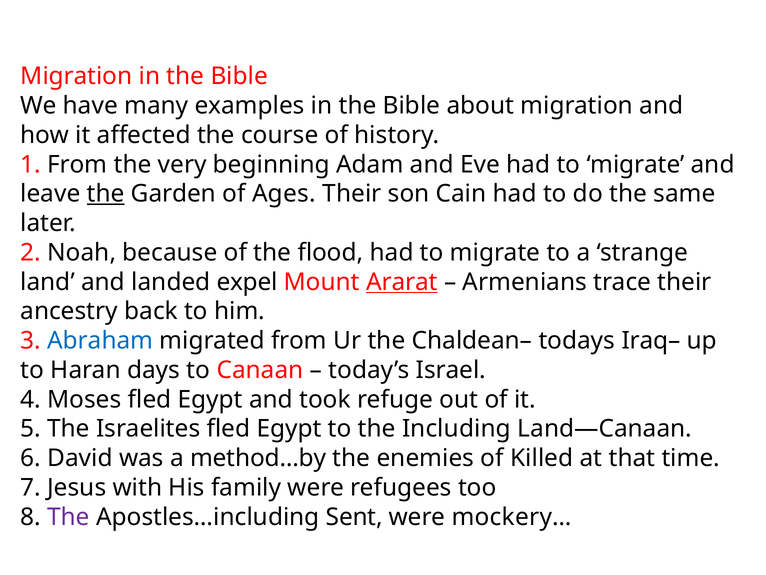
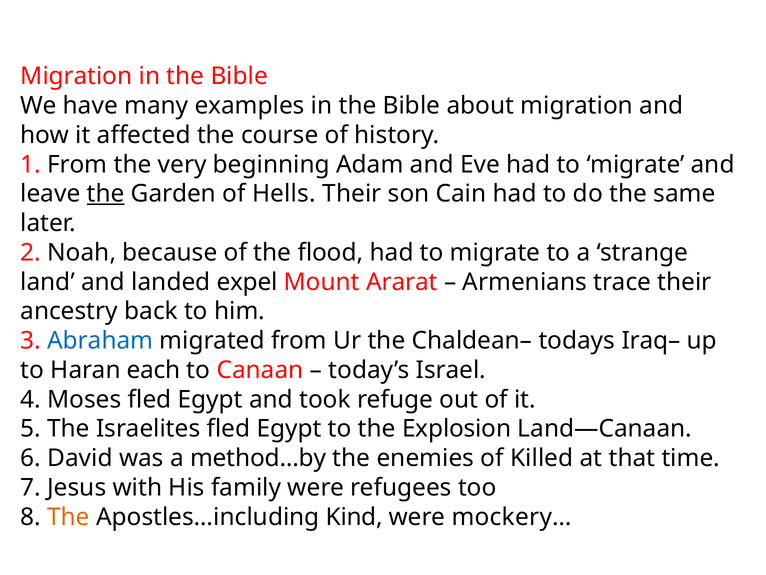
Ages: Ages -> Hells (284, 194)
Ararat underline: present -> none (402, 282)
days: days -> each (154, 370)
Including: Including -> Explosion (457, 428)
The colour: purple -> orange (69, 516)
Sent: Sent -> Kind (354, 516)
